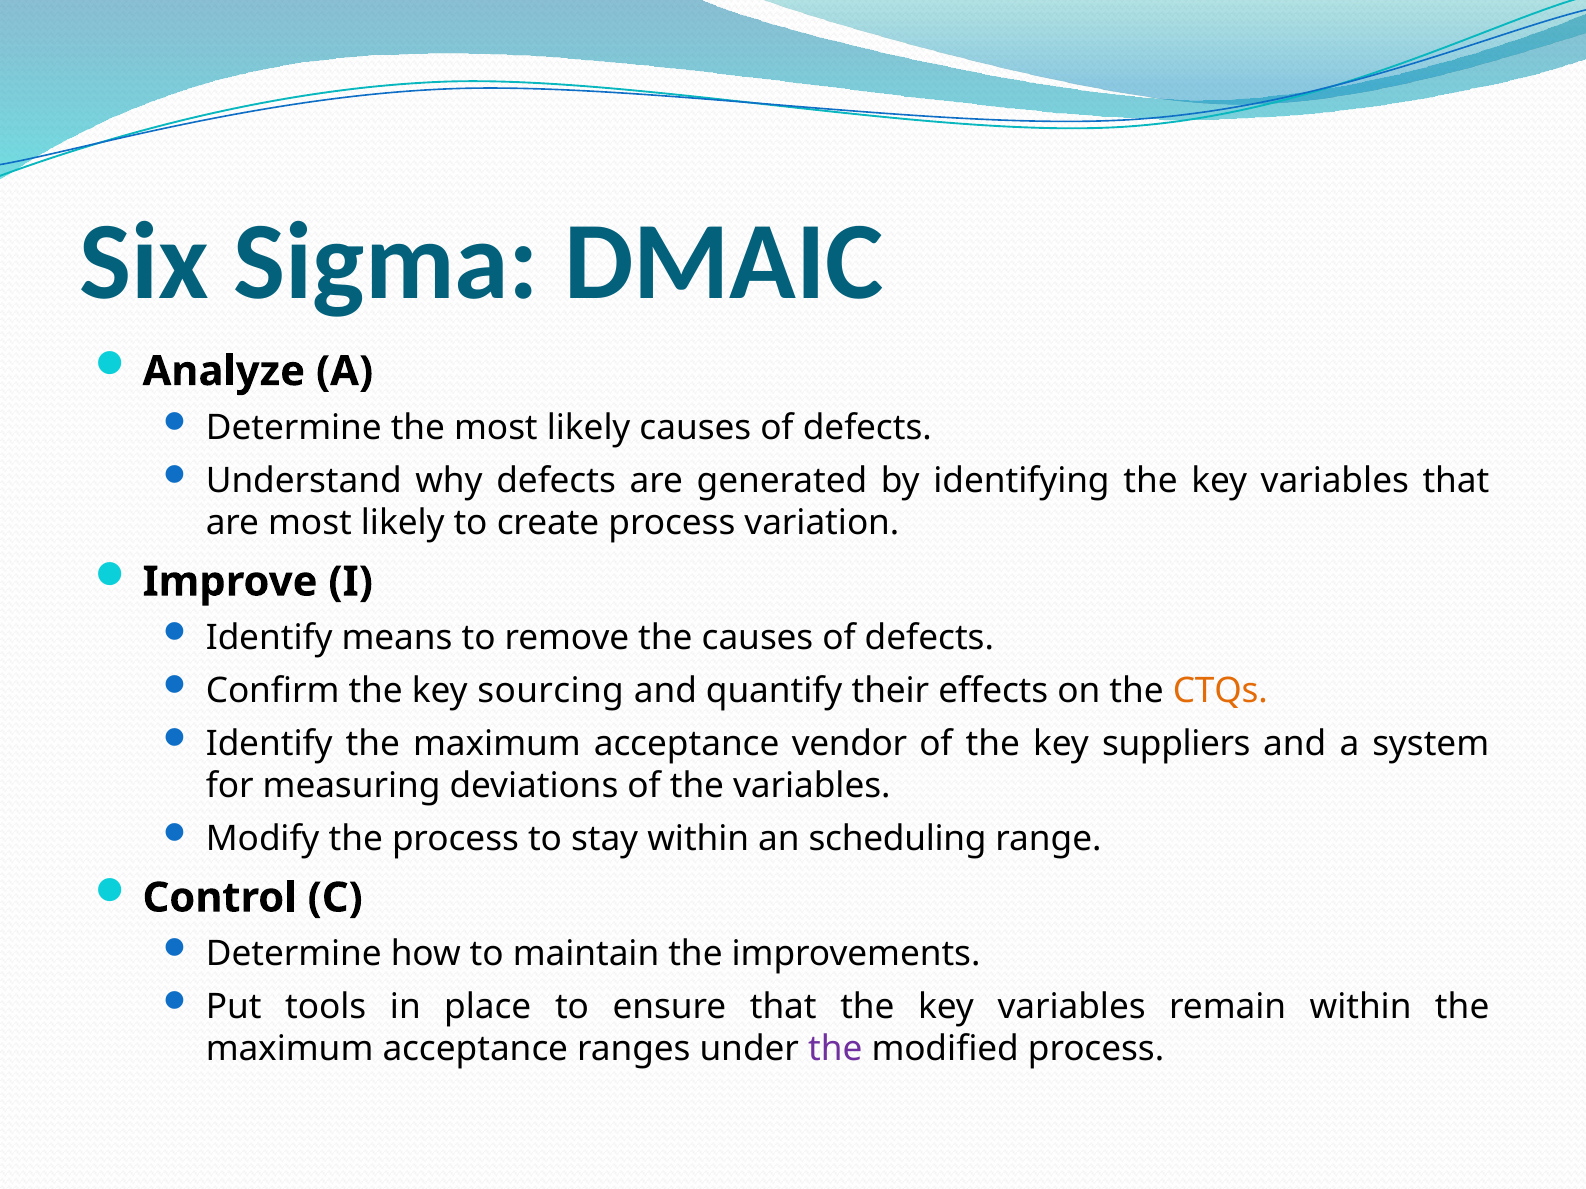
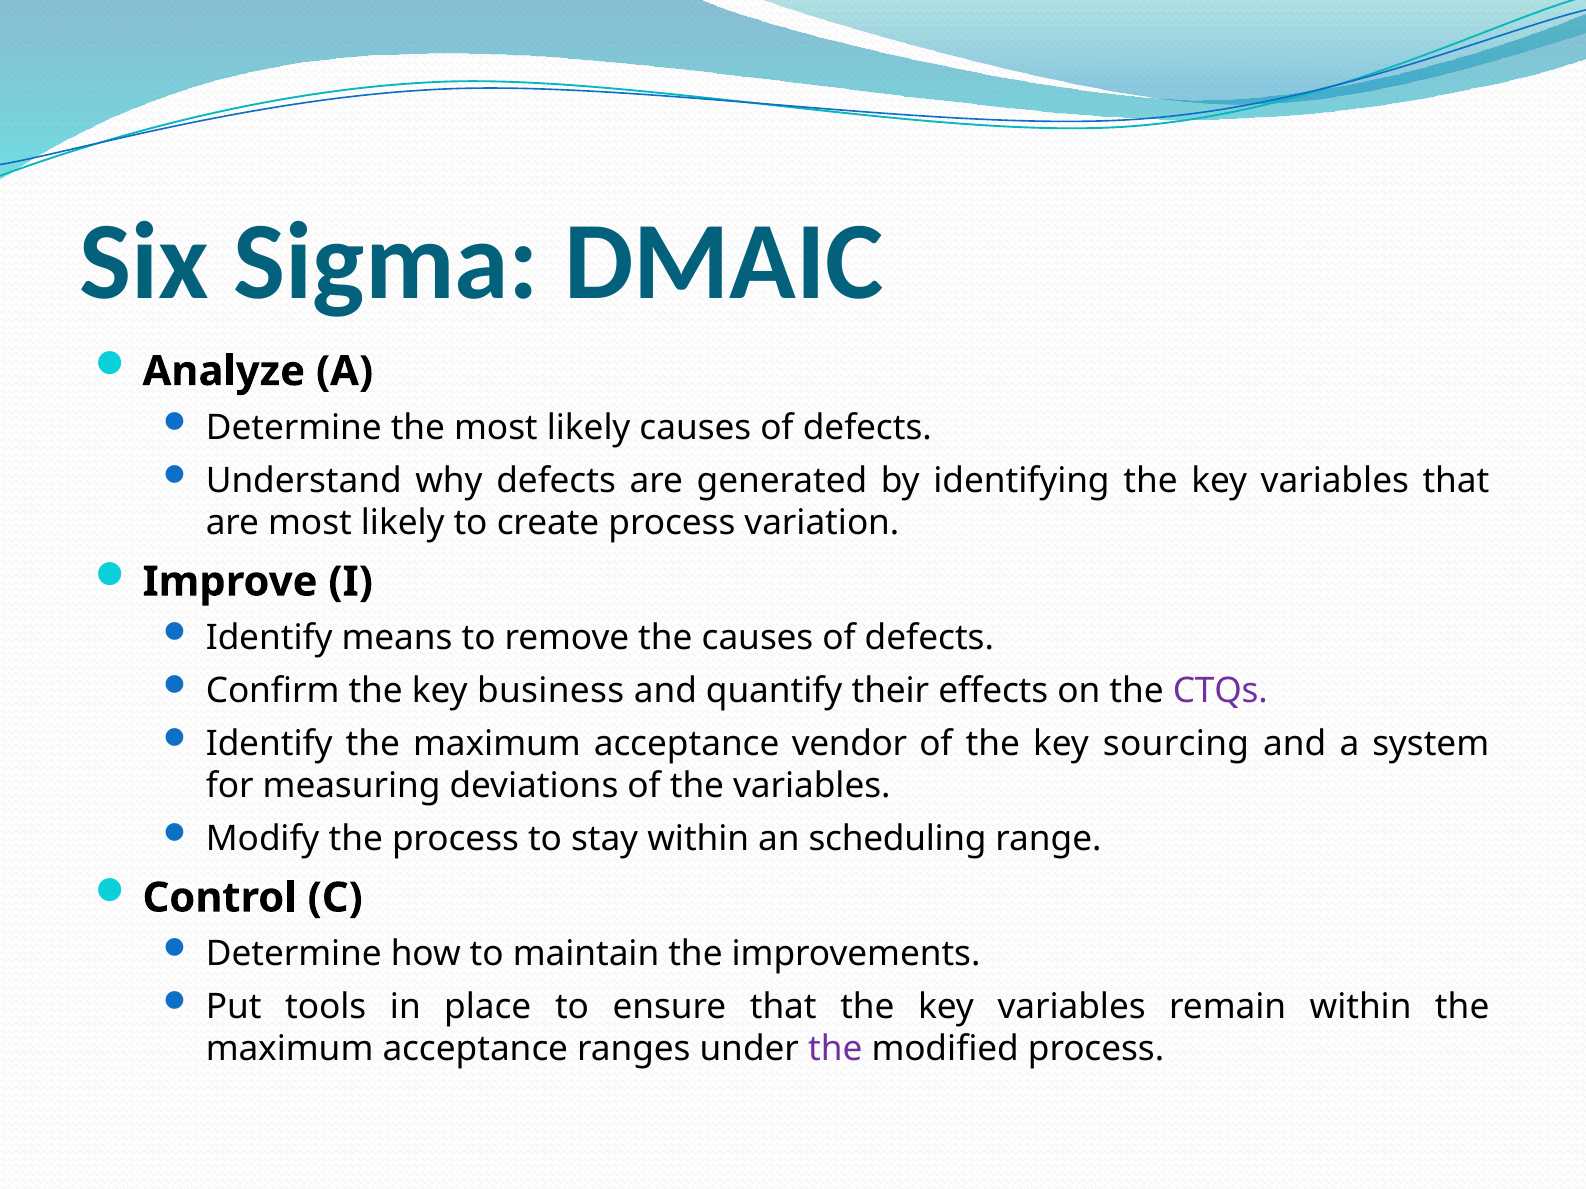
sourcing: sourcing -> business (551, 691)
CTQs colour: orange -> purple (1220, 691)
suppliers: suppliers -> sourcing (1176, 744)
